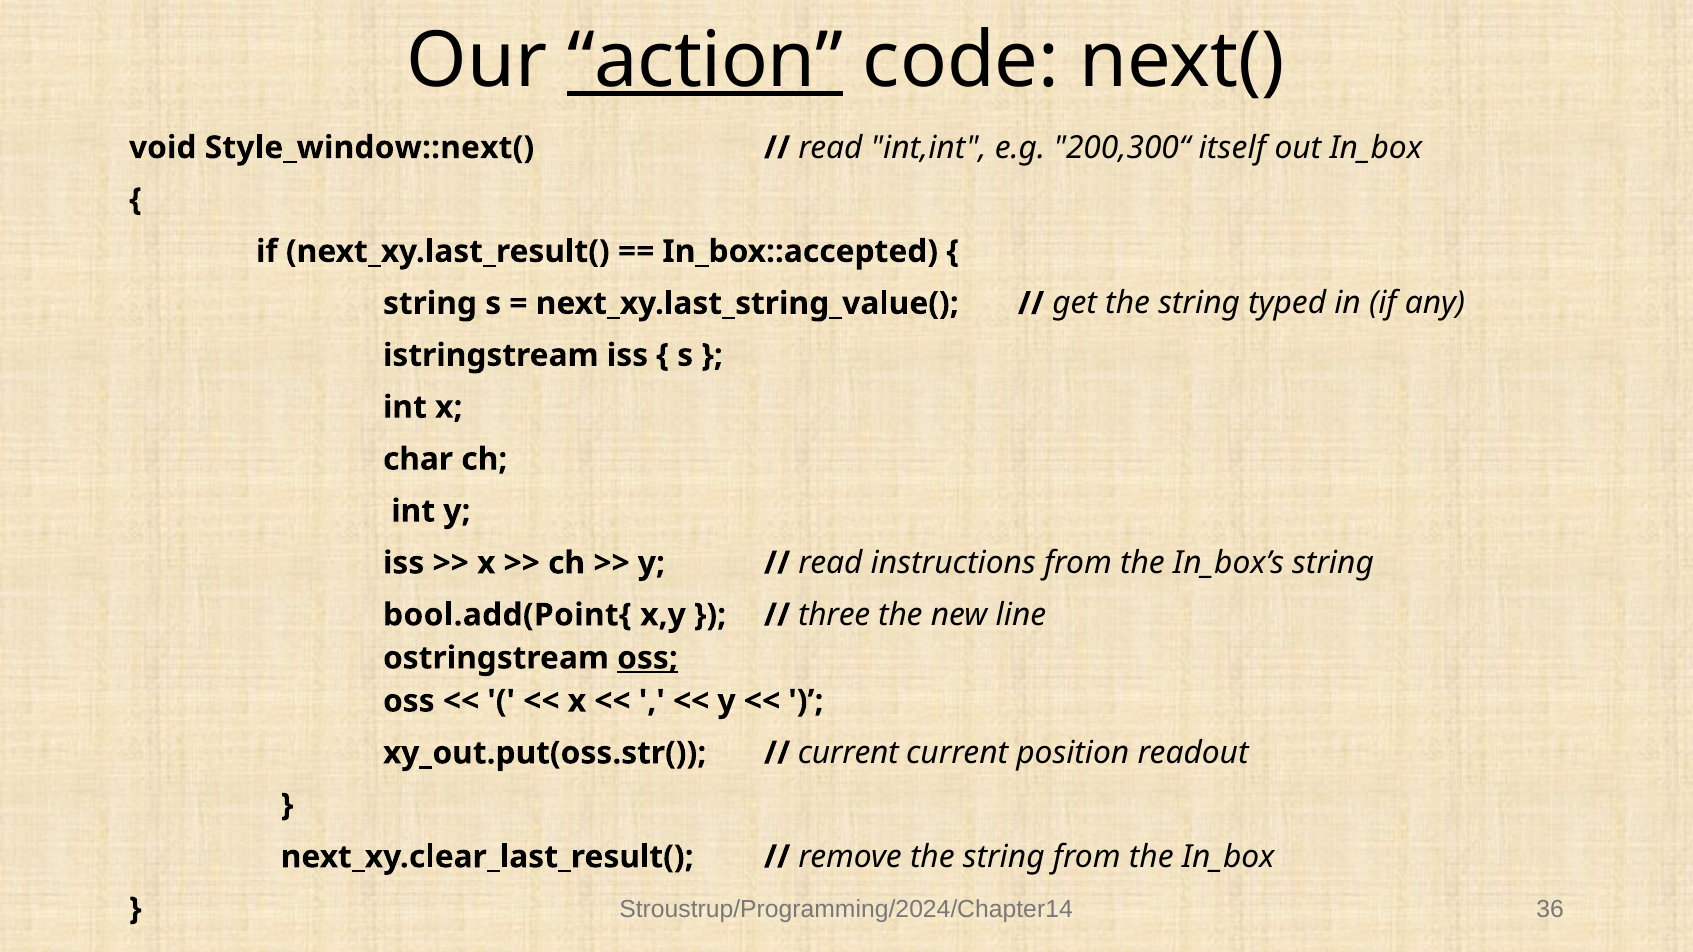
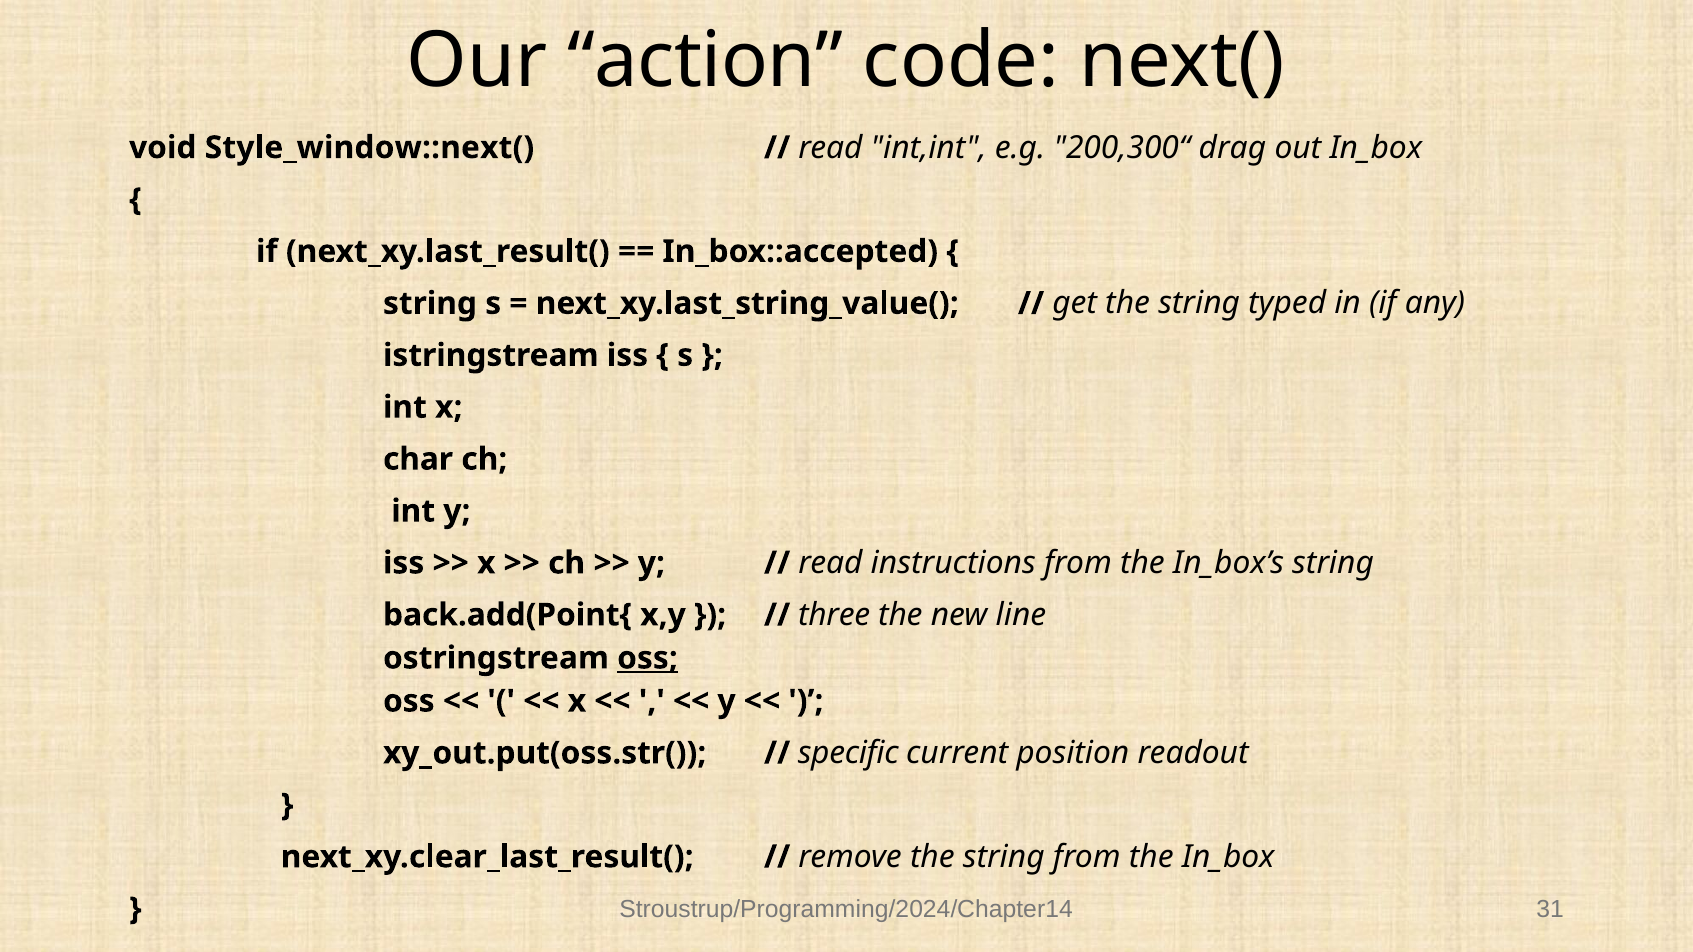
action underline: present -> none (705, 60)
itself: itself -> drag (1232, 148)
bool.add(Point{: bool.add(Point{ -> back.add(Point{ (508, 615)
current: current -> specific (848, 753)
36: 36 -> 31 (1550, 910)
